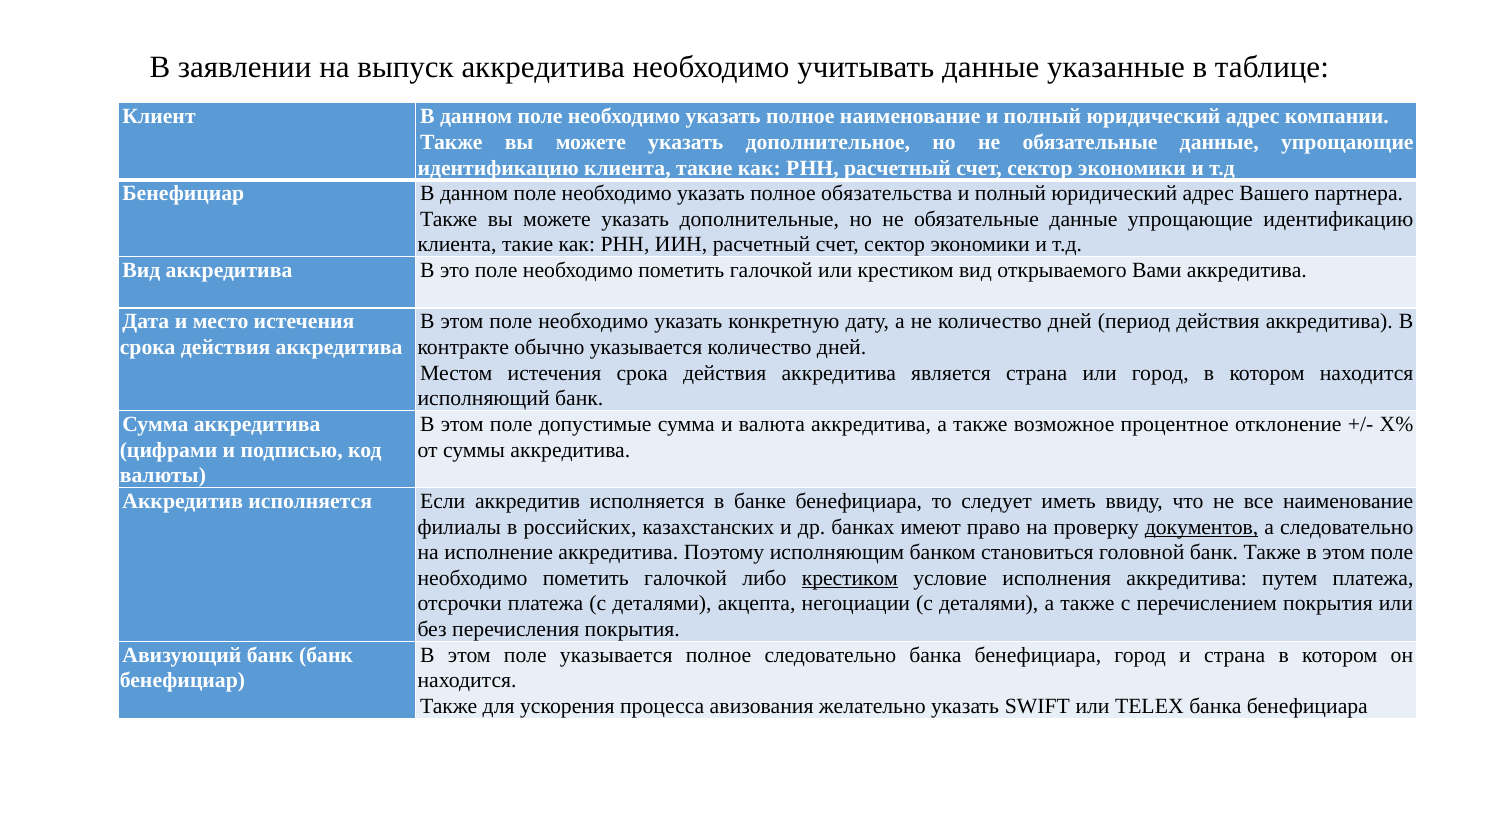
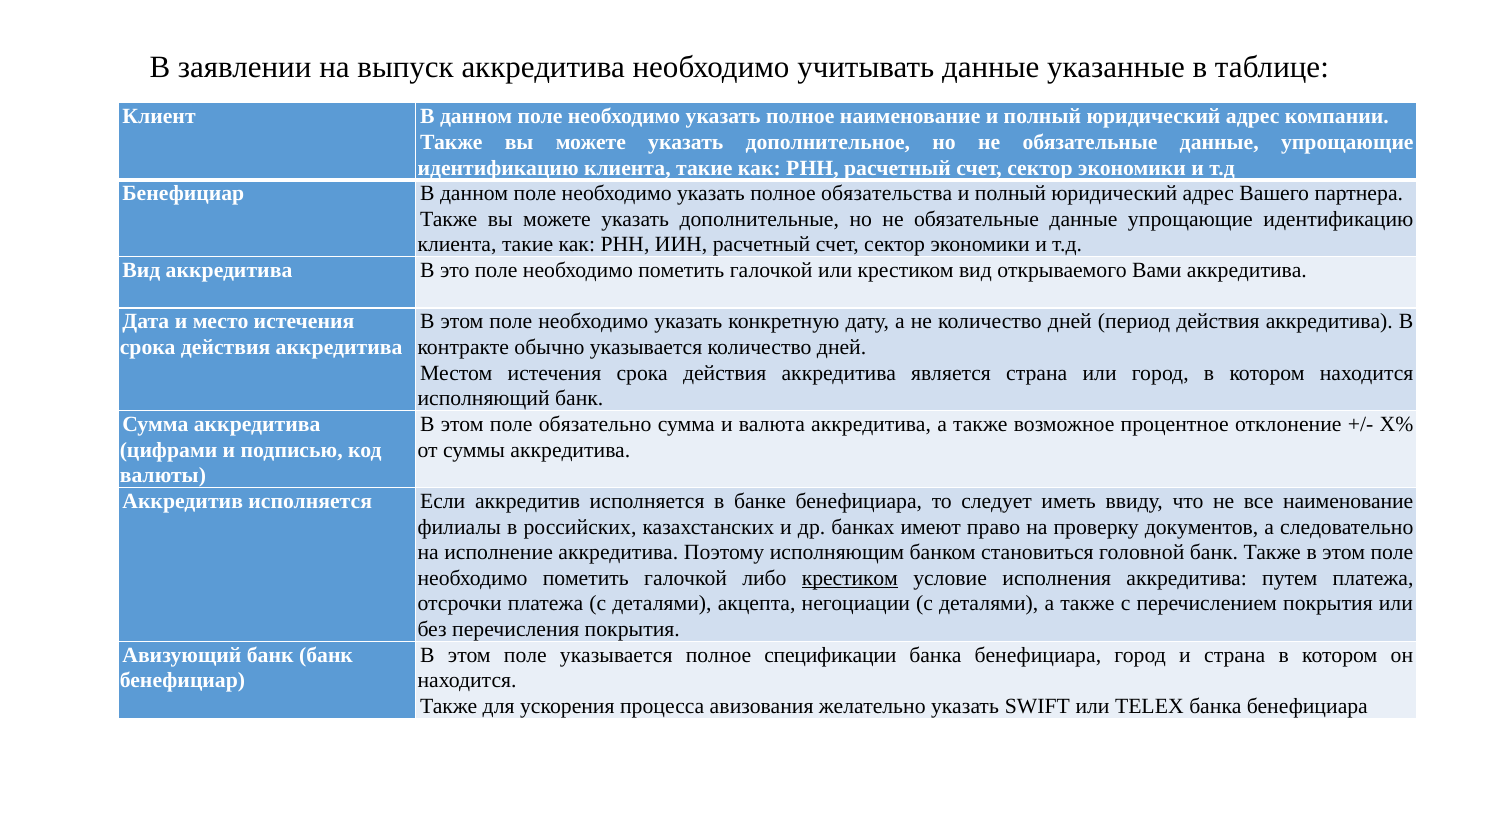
допустимые: допустимые -> обязательно (595, 425)
документов underline: present -> none (1202, 527)
полное следовательно: следовательно -> спецификации (830, 655)
